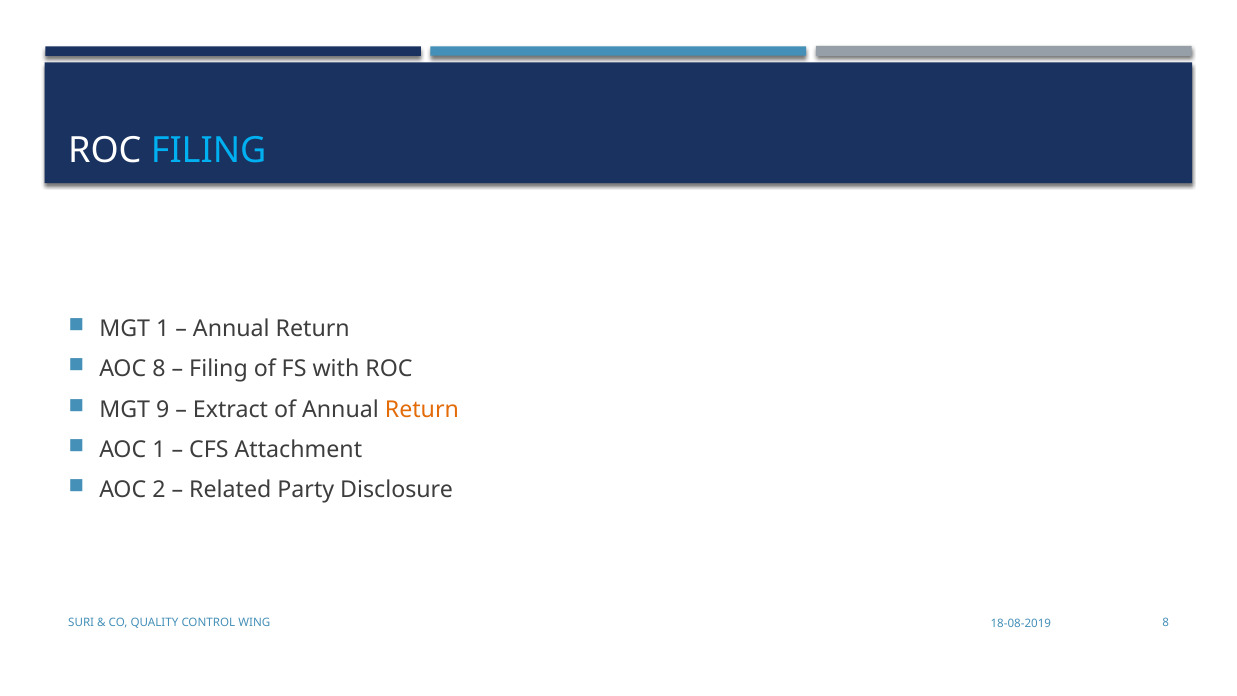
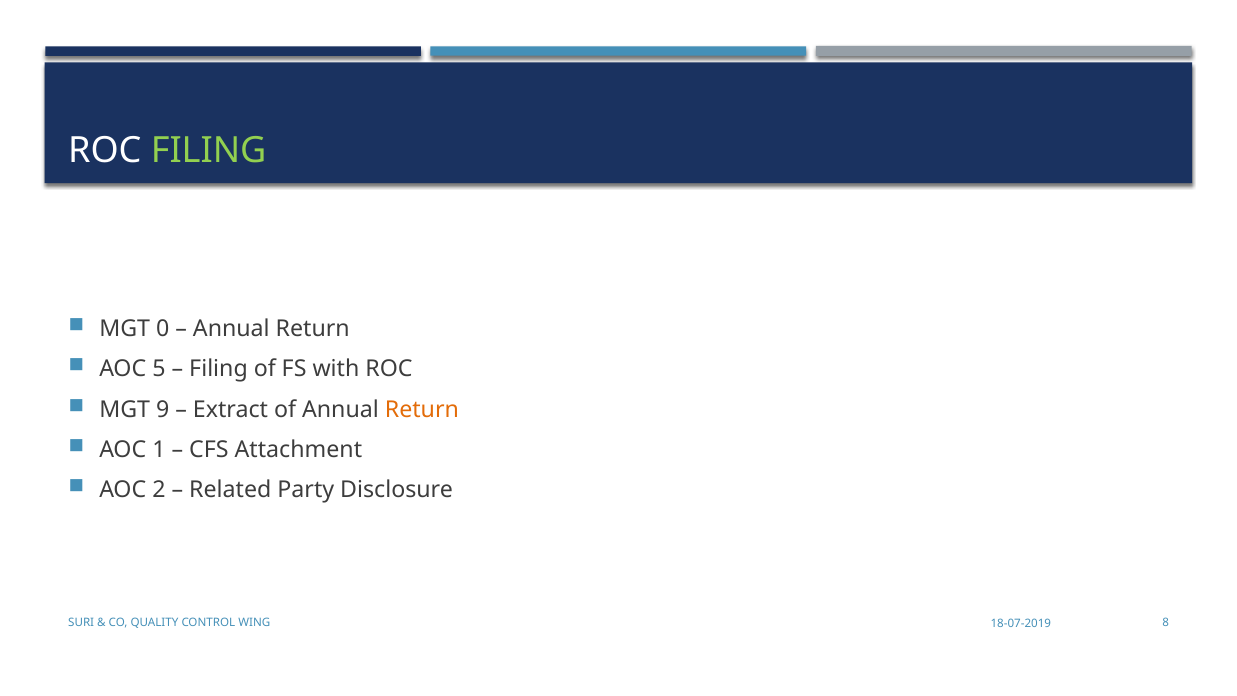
FILING colour: light blue -> light green (209, 150)
MGT 1: 1 -> 0 (163, 329)
AOC 8: 8 -> 5 (159, 369)
18-08-2019: 18-08-2019 -> 18-07-2019 (1021, 624)
